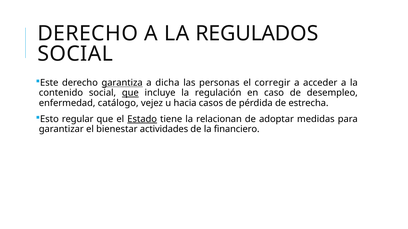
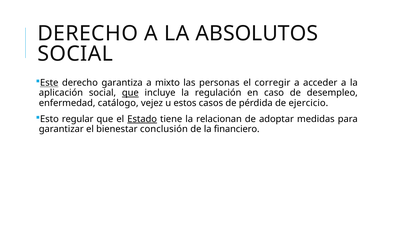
REGULADOS: REGULADOS -> ABSOLUTOS (257, 34)
Este underline: none -> present (49, 83)
garantiza underline: present -> none (122, 83)
dicha: dicha -> mixto (167, 83)
contenido: contenido -> aplicación (61, 93)
hacia: hacia -> estos (185, 103)
estrecha: estrecha -> ejercicio (308, 103)
actividades: actividades -> conclusión (164, 129)
